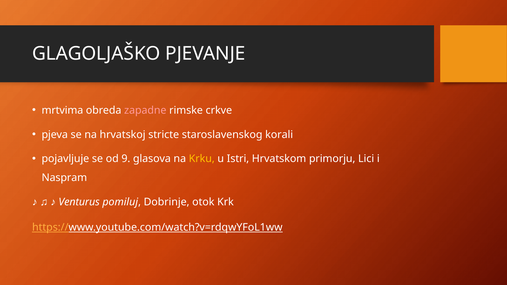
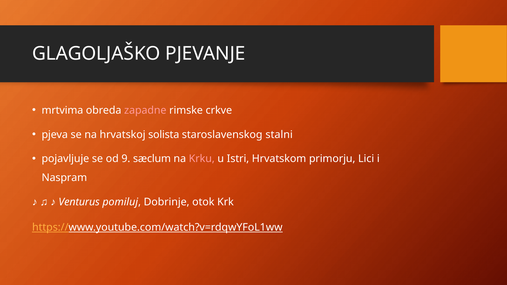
stricte: stricte -> solista (164, 135)
korali: korali -> stalni (279, 135)
glasova: glasova -> sæclum (152, 159)
Krku colour: yellow -> pink (202, 159)
